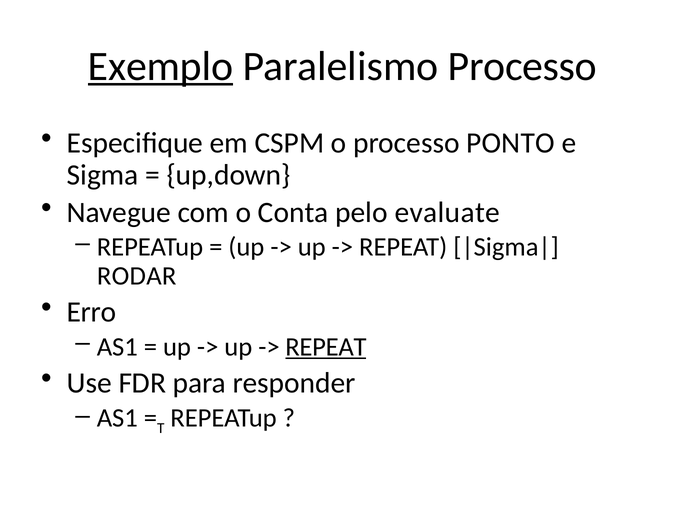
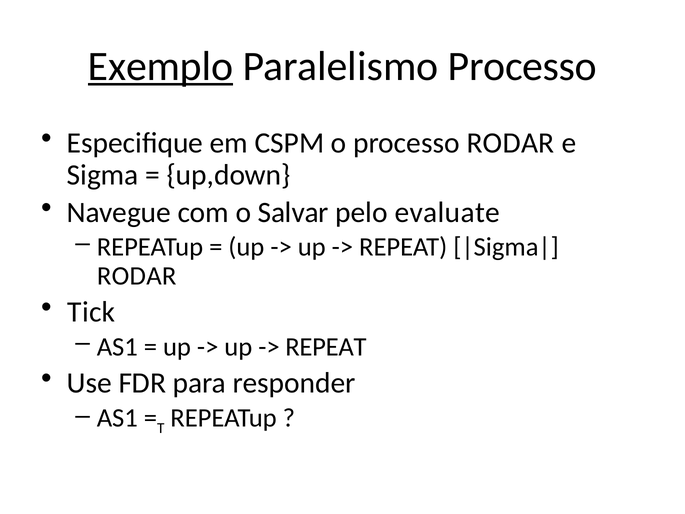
processo PONTO: PONTO -> RODAR (511, 143)
Conta: Conta -> Salvar (293, 212)
Erro: Erro -> Tick (91, 312)
REPEAT underline: present -> none (326, 347)
